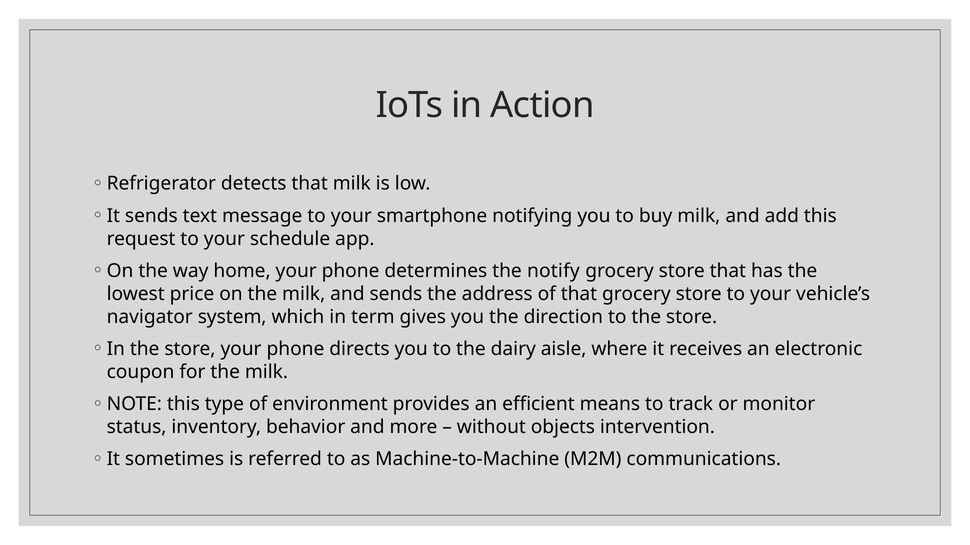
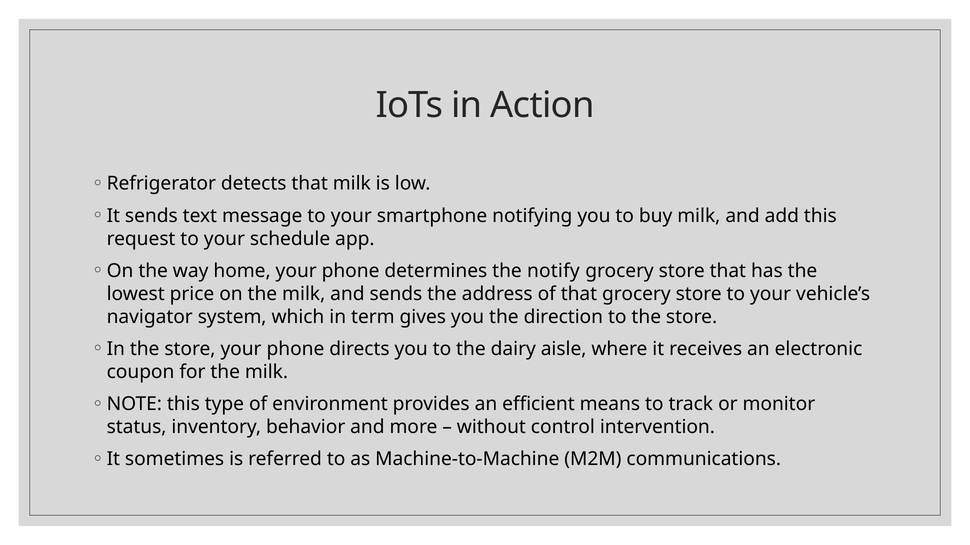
objects: objects -> control (563, 427)
